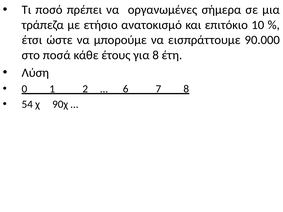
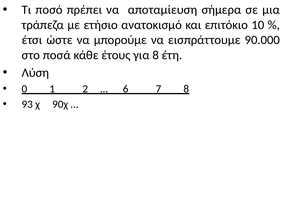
οργανωμένες: οργανωμένες -> αποταμίευση (163, 10)
54: 54 -> 93 (27, 104)
